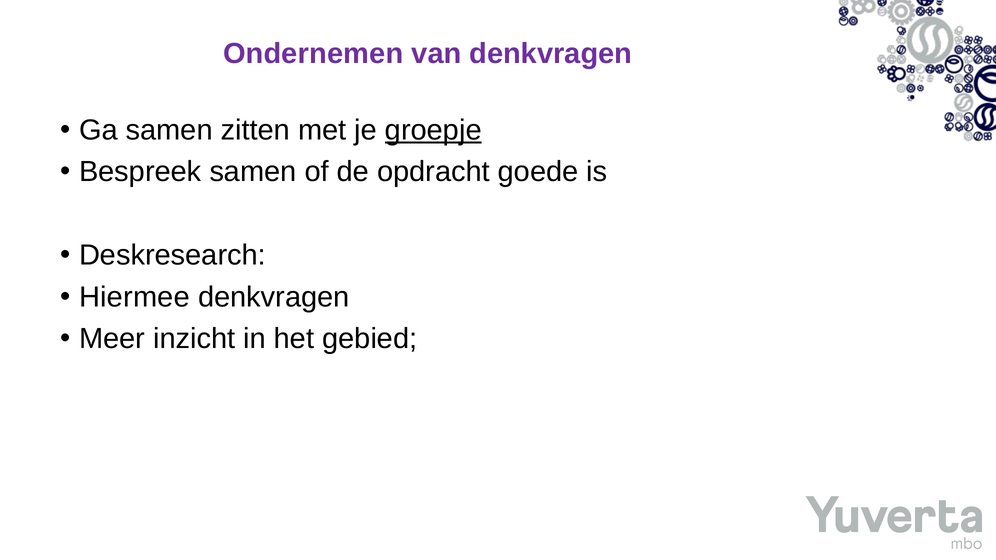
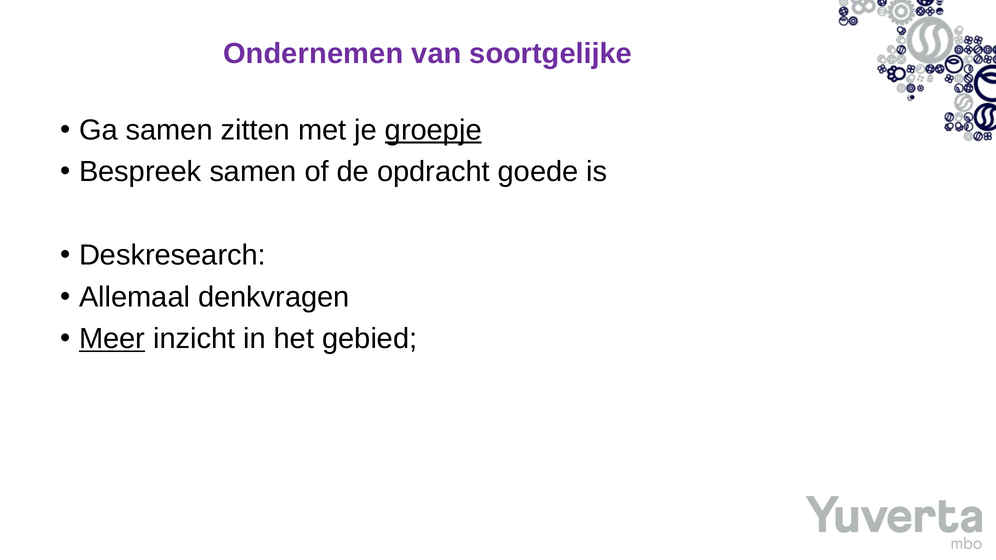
van denkvragen: denkvragen -> soortgelijke (551, 53)
Hiermee: Hiermee -> Allemaal (135, 297)
Meer underline: none -> present (112, 339)
